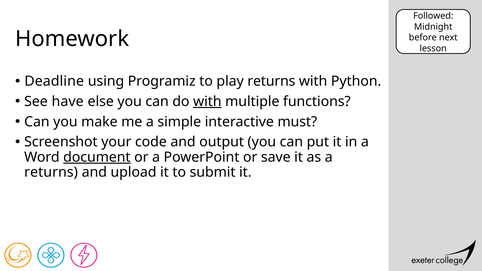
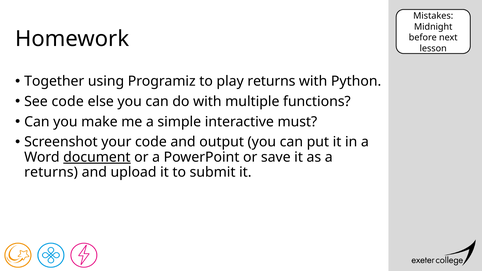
Followed: Followed -> Mistakes (433, 16)
Deadline: Deadline -> Together (54, 81)
See have: have -> code (68, 102)
with underline: present -> none (207, 102)
